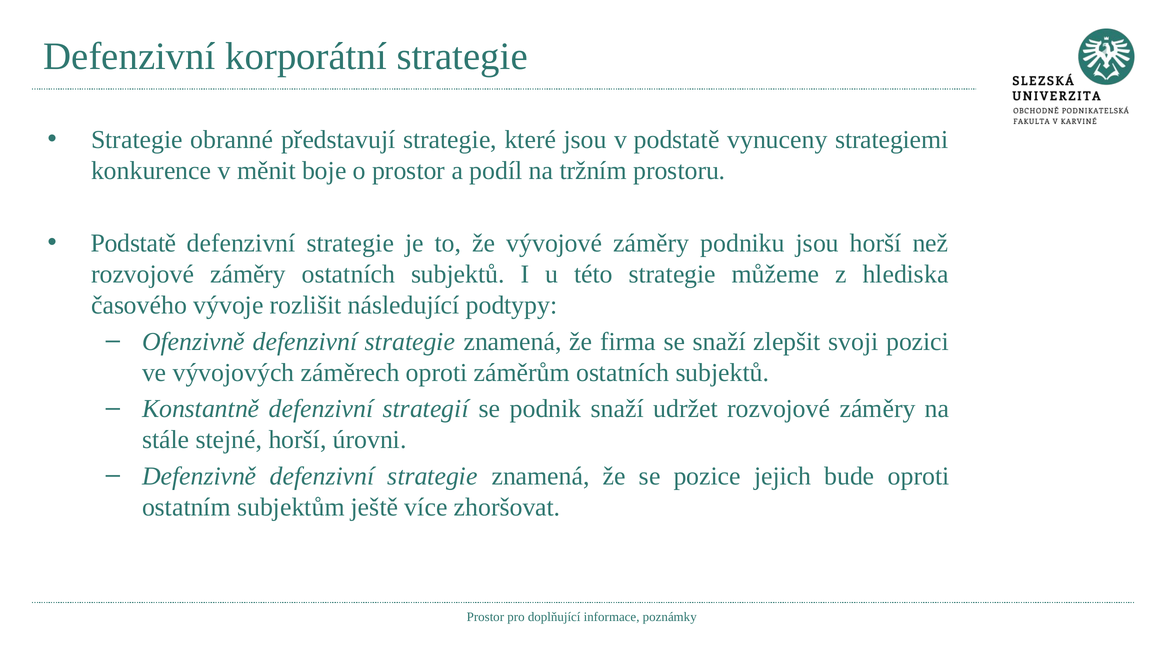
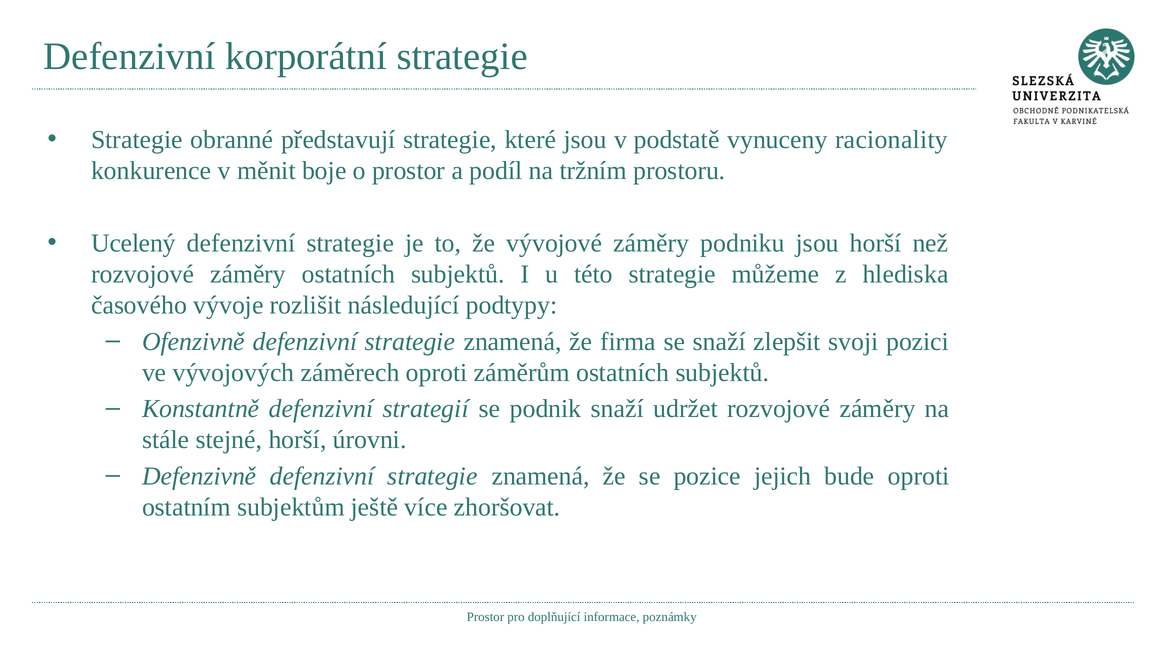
strategiemi: strategiemi -> racionality (891, 140)
Podstatě: Podstatě -> Ucelený (134, 243)
